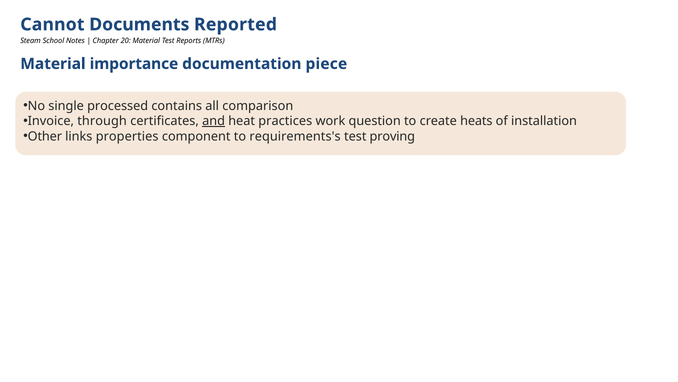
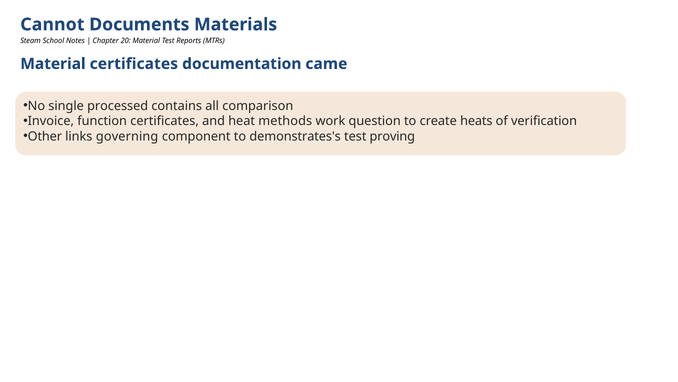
Reported: Reported -> Materials (236, 25)
Material importance: importance -> certificates (134, 64)
piece: piece -> came (326, 64)
through: through -> function (102, 121)
and underline: present -> none (214, 121)
practices: practices -> methods (285, 121)
installation: installation -> verification (544, 121)
properties: properties -> governing (127, 136)
requirements's: requirements's -> demonstrates's (295, 136)
